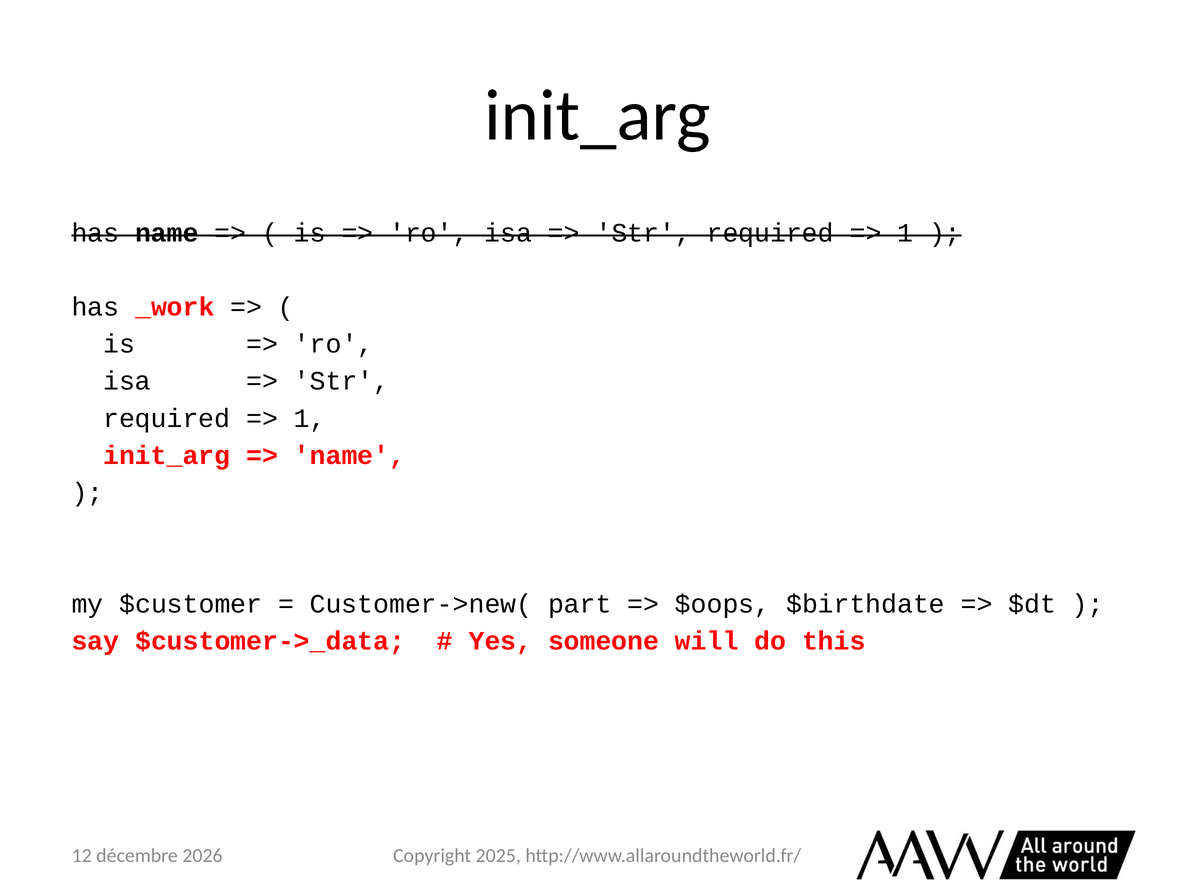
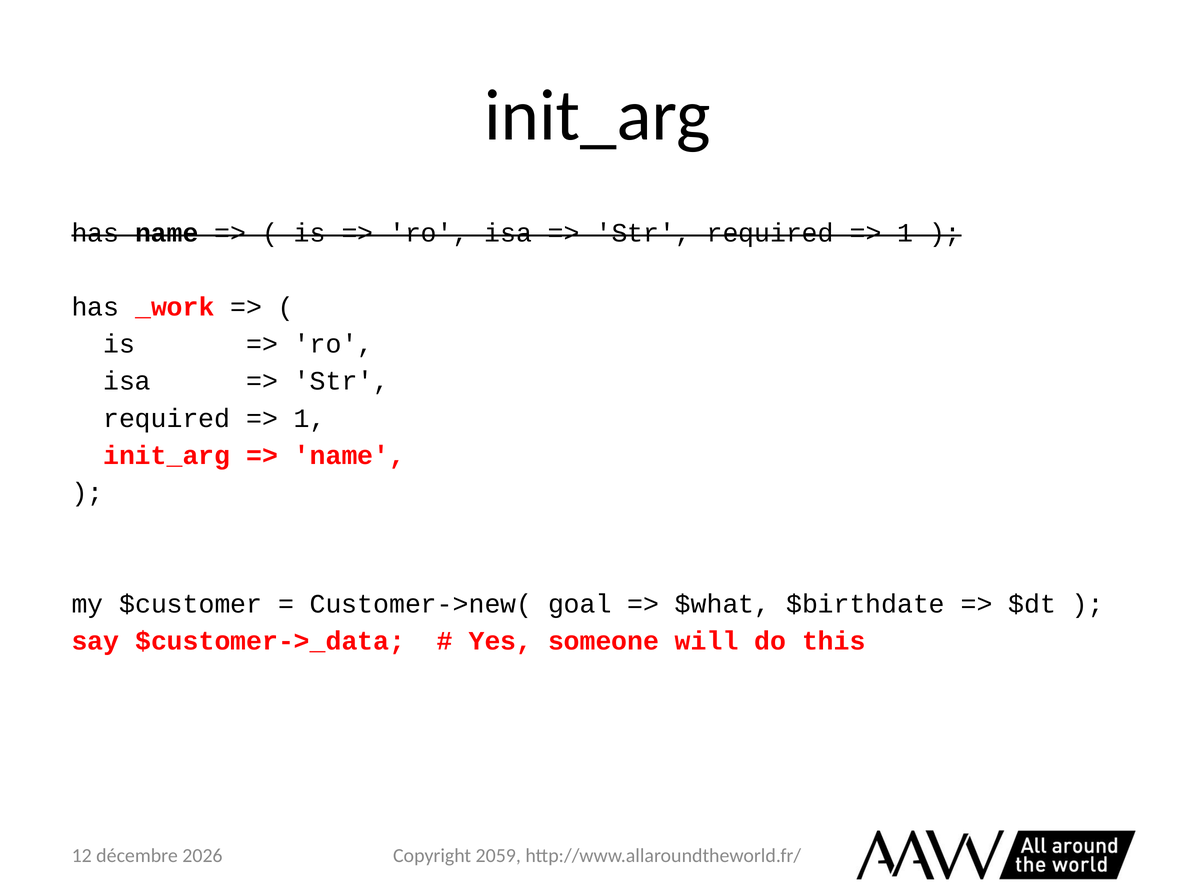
part: part -> goal (580, 604)
$oops: $oops -> $what (723, 604)
2025: 2025 -> 2059 (498, 856)
